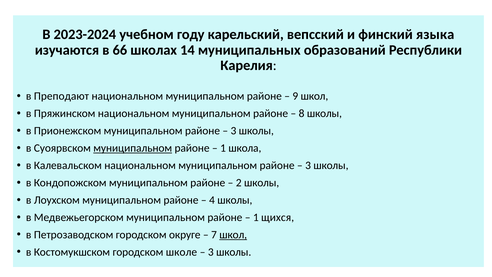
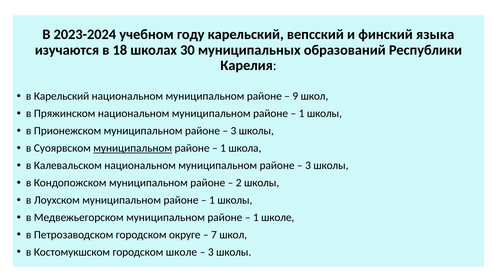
66: 66 -> 18 (120, 50)
14: 14 -> 30 (187, 50)
в Преподают: Преподают -> Карельский (62, 96)
8: 8 -> 1 (302, 113)
4: 4 -> 1 (212, 200)
1 щихся: щихся -> школе (278, 217)
школ underline: present -> none (233, 234)
